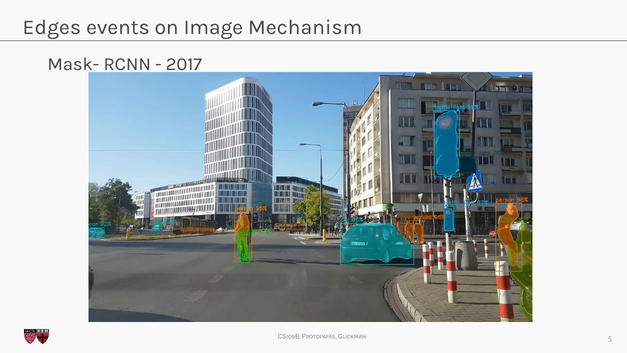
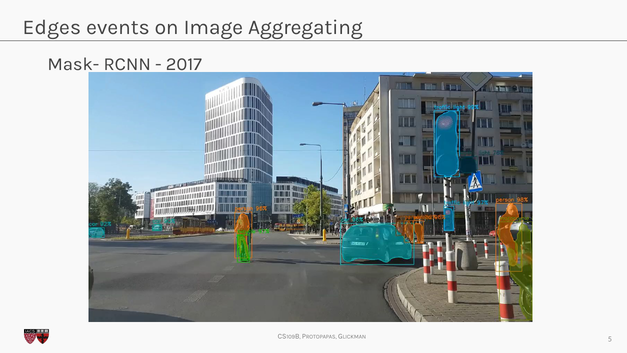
Mechanism: Mechanism -> Aggregating (305, 27)
